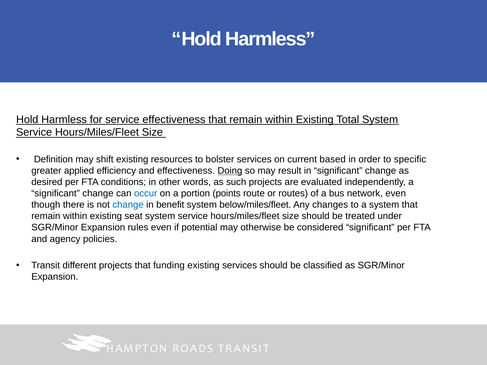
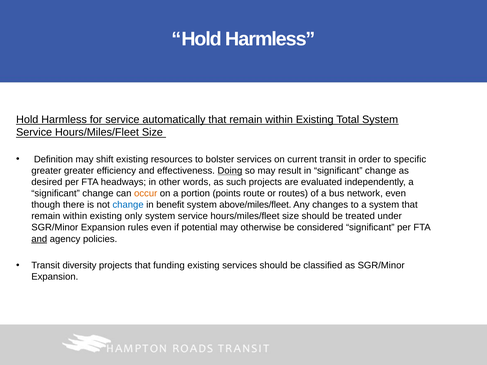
service effectiveness: effectiveness -> automatically (174, 120)
current based: based -> transit (333, 159)
greater applied: applied -> greater (79, 171)
conditions: conditions -> headways (123, 182)
occur colour: blue -> orange (146, 194)
below/miles/fleet: below/miles/fleet -> above/miles/fleet (255, 205)
seat: seat -> only (134, 216)
and underline: none -> present (39, 239)
different: different -> diversity (79, 266)
